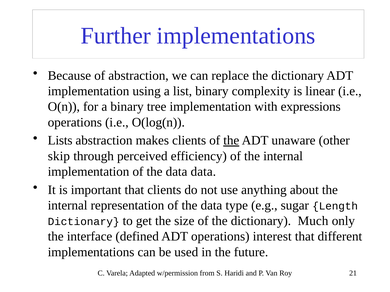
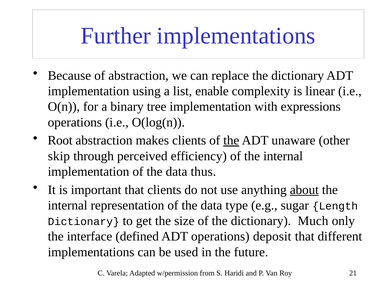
list binary: binary -> enable (212, 91)
Lists: Lists -> Root (60, 141)
data data: data -> thus (203, 172)
about underline: none -> present (304, 190)
interest: interest -> deposit (272, 237)
